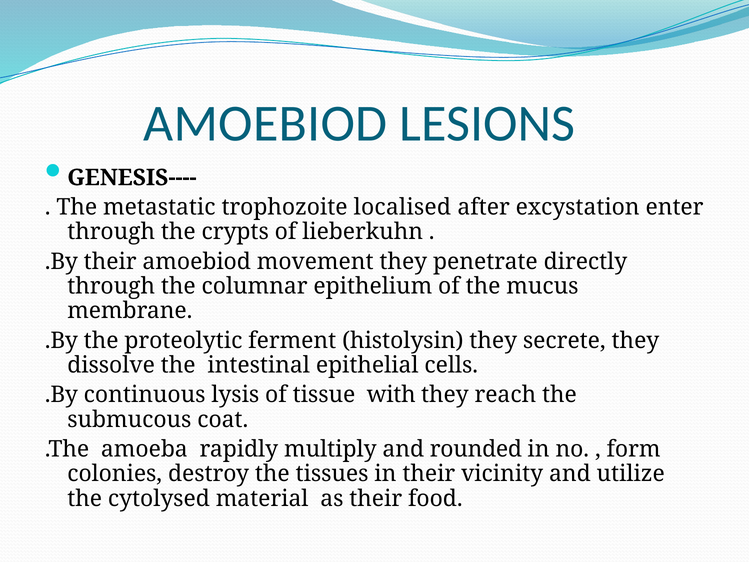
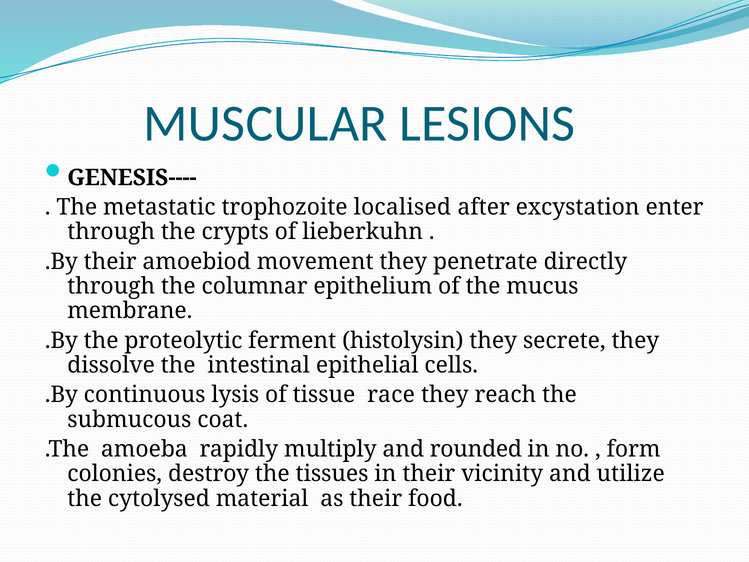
AMOEBIOD: AMOEBIOD -> MUSCULAR (265, 124)
with: with -> race (391, 395)
